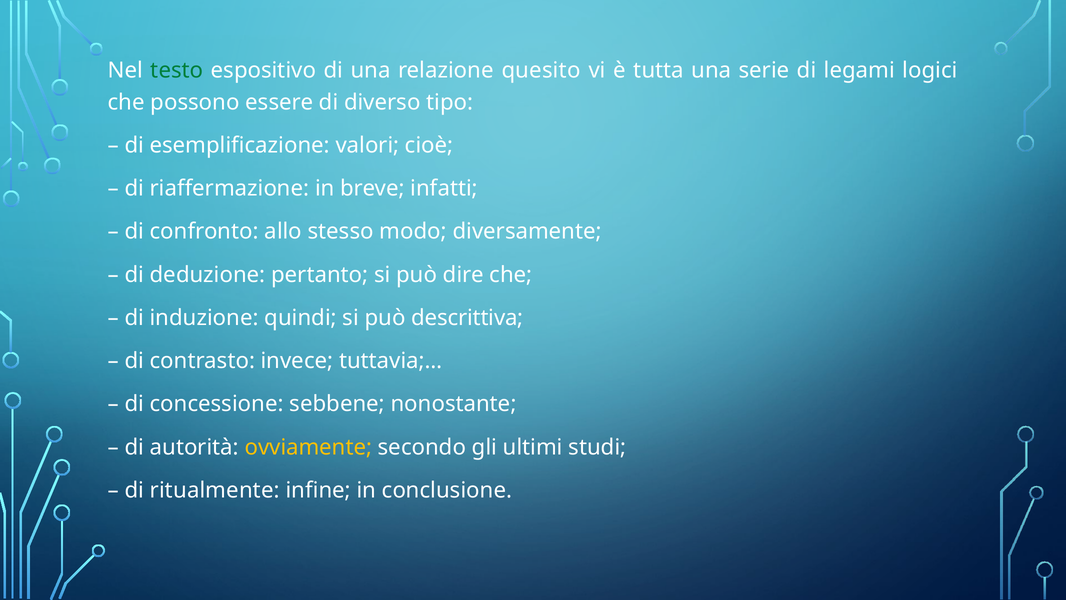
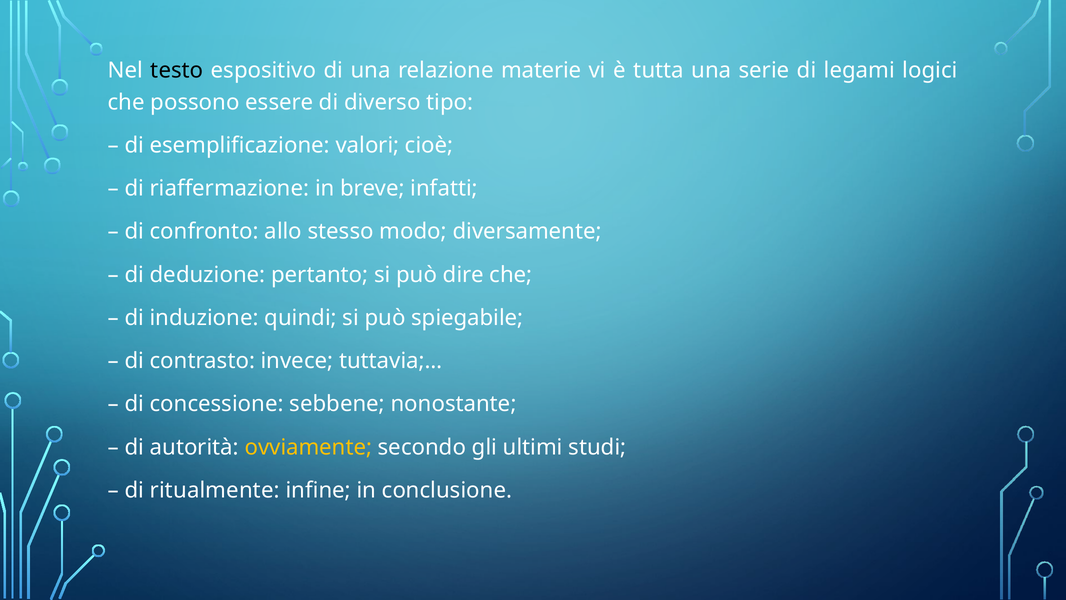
testo colour: green -> black (177, 70)
quesito: quesito -> materie (541, 70)
descrittiva: descrittiva -> spiegabile (467, 318)
